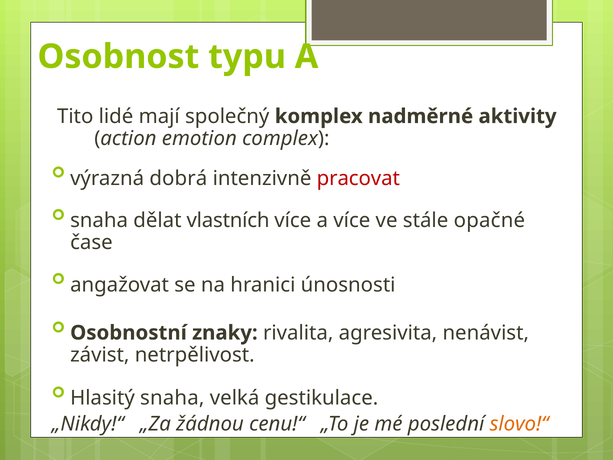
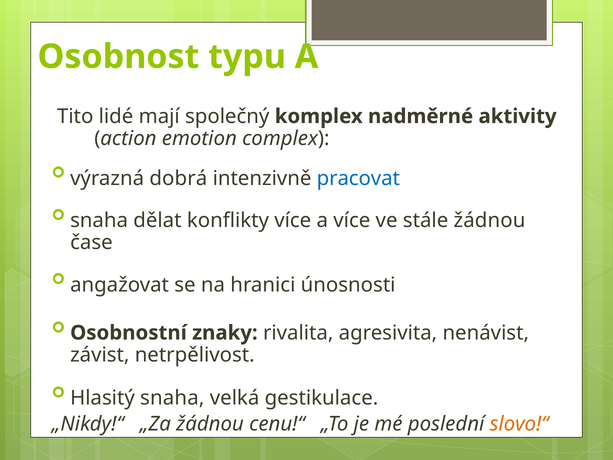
pracovat colour: red -> blue (358, 178)
vlastních: vlastních -> konflikty (228, 220)
stále opačné: opačné -> žádnou (489, 220)
